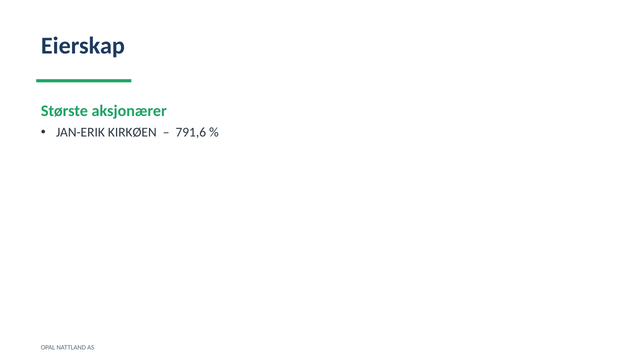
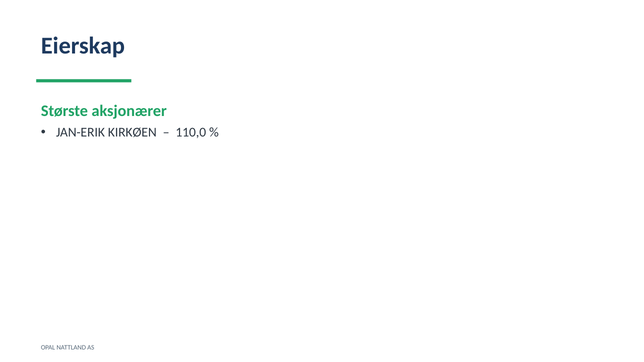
791,6: 791,6 -> 110,0 (191, 132)
